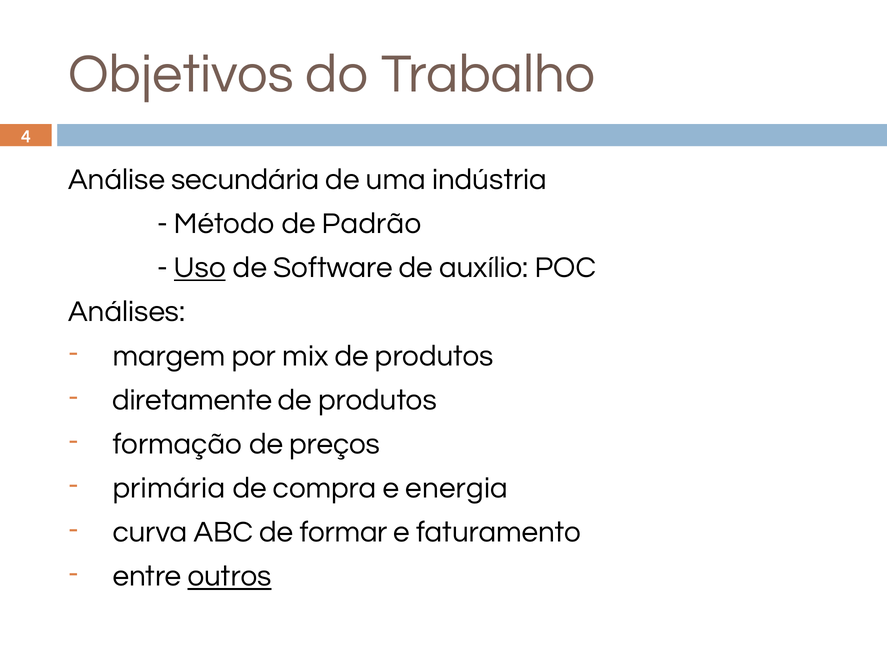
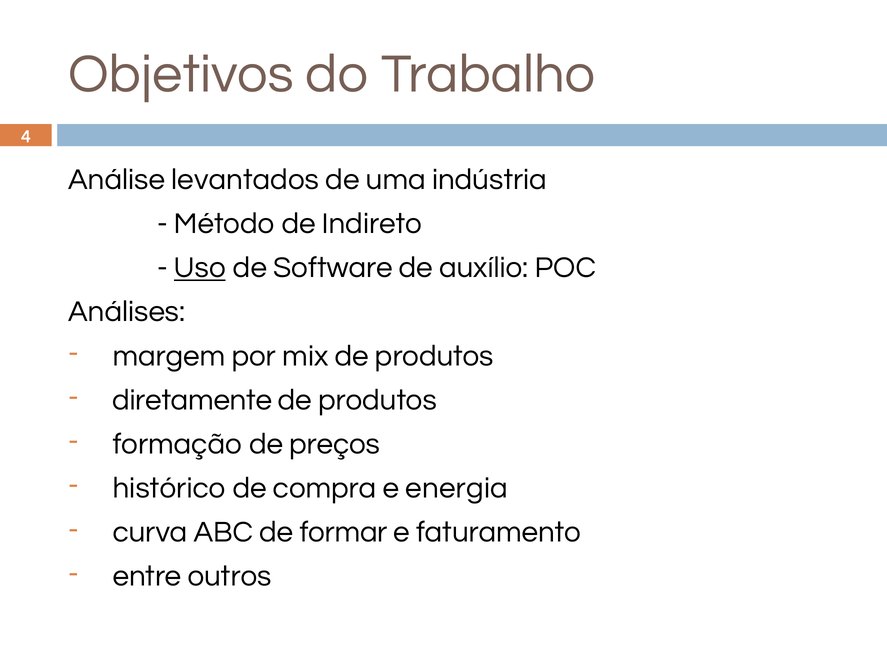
secundária: secundária -> levantados (245, 179)
Padrão: Padrão -> Indireto (372, 224)
primária: primária -> histórico (169, 488)
outros underline: present -> none (230, 576)
